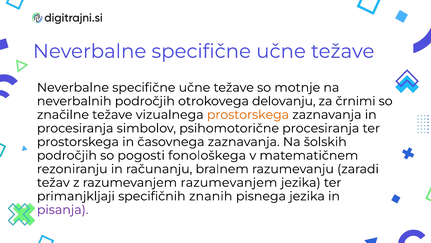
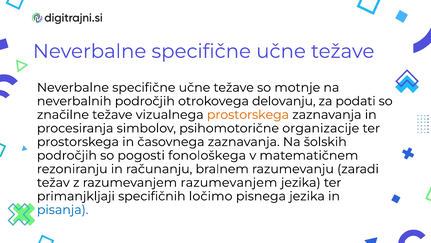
črnimi: črnimi -> podati (356, 101)
psihomotorične procesiranja: procesiranja -> organizacije (321, 128)
znanih: znanih -> ločimo (211, 196)
pisanja colour: purple -> blue (63, 209)
